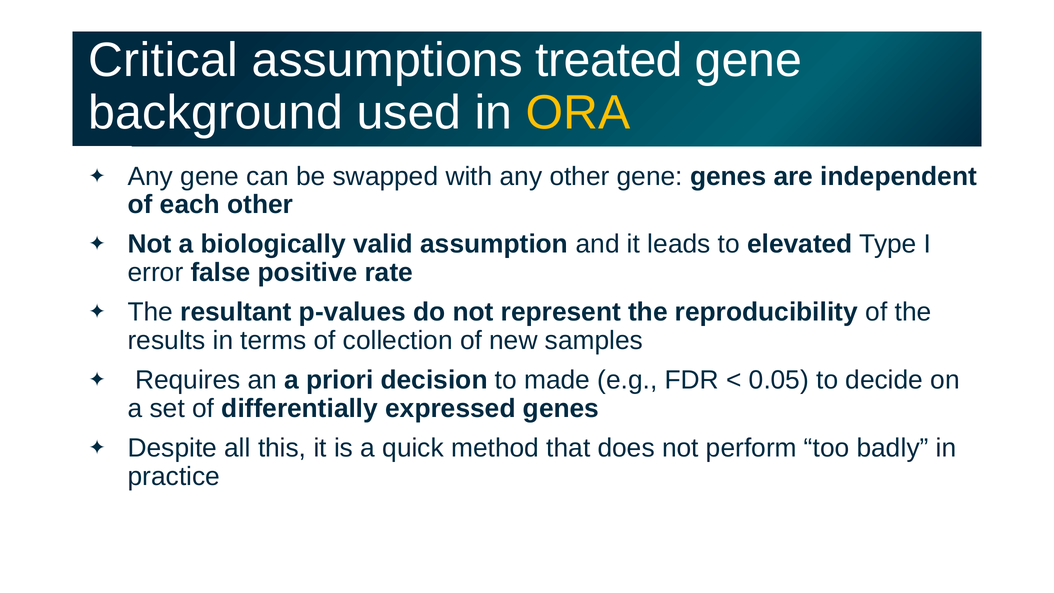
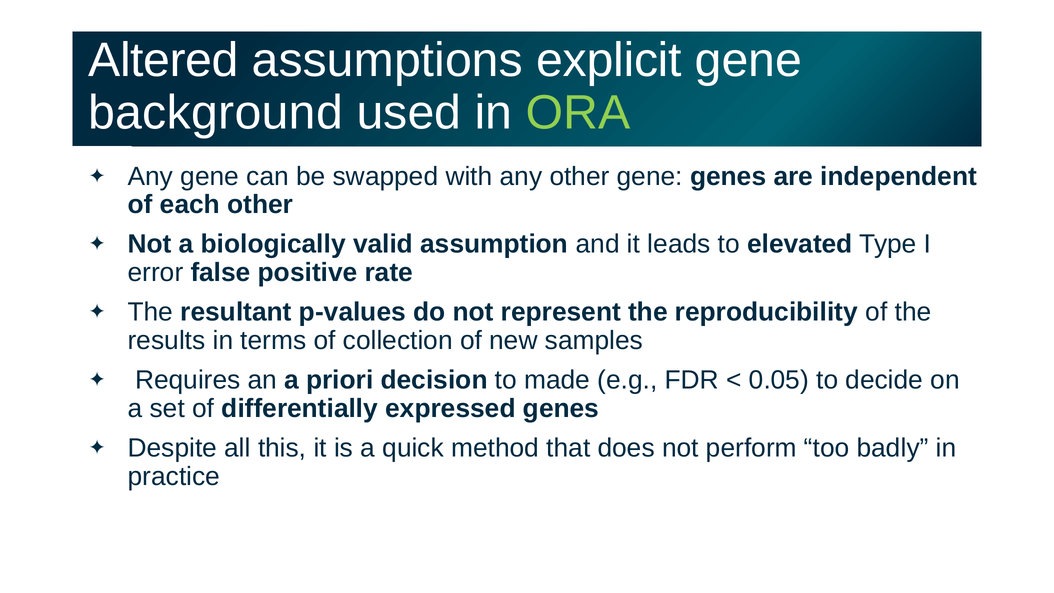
Critical: Critical -> Altered (164, 60)
treated: treated -> explicit (609, 60)
ORA colour: yellow -> light green (578, 113)
